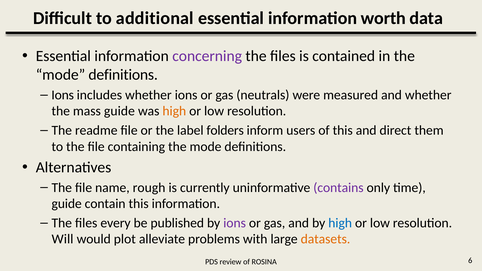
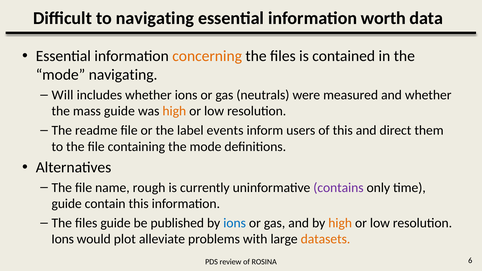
to additional: additional -> navigating (155, 18)
concerning colour: purple -> orange (207, 56)
definitions: definitions -> navigating (123, 75)
Ions: Ions -> Will (63, 95)
folders: folders -> events (225, 130)
files every: every -> guide (116, 223)
ions colour: purple -> blue (235, 223)
high colour: blue -> orange (340, 223)
Will: Will -> Ions (63, 239)
